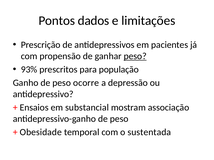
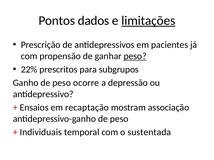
limitações underline: none -> present (148, 21)
93%: 93% -> 22% (29, 70)
população: população -> subgrupos (119, 70)
substancial: substancial -> recaptação (87, 108)
Obesidade: Obesidade -> Individuais (41, 132)
